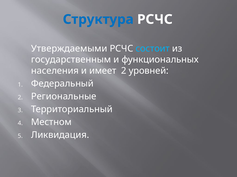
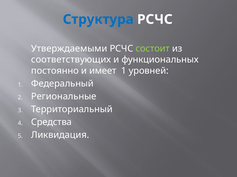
состоит colour: light blue -> light green (153, 49)
государственным: государственным -> соответствующих (71, 60)
населения: населения -> постоянно (55, 71)
имеет 2: 2 -> 1 (124, 71)
Местном: Местном -> Средства (51, 123)
